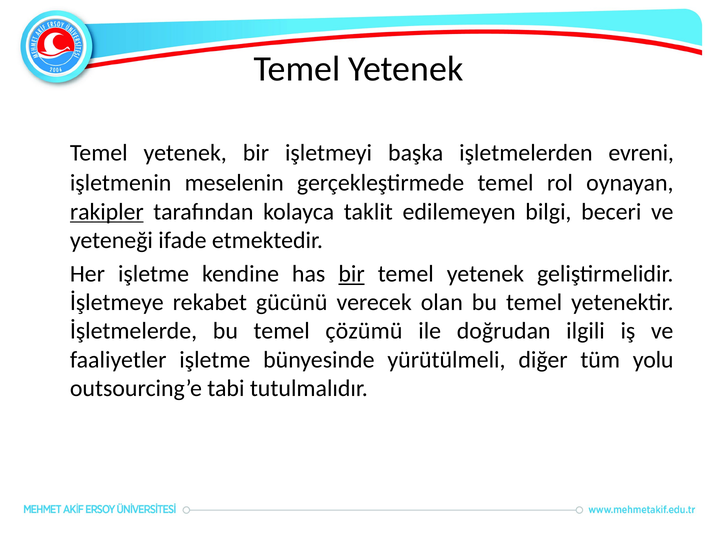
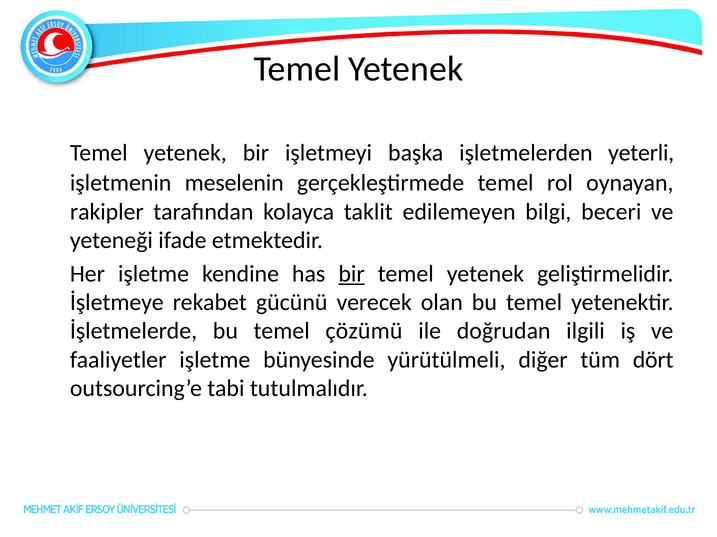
evreni: evreni -> yeterli (641, 153)
rakipler underline: present -> none (107, 212)
yolu: yolu -> dört (653, 360)
